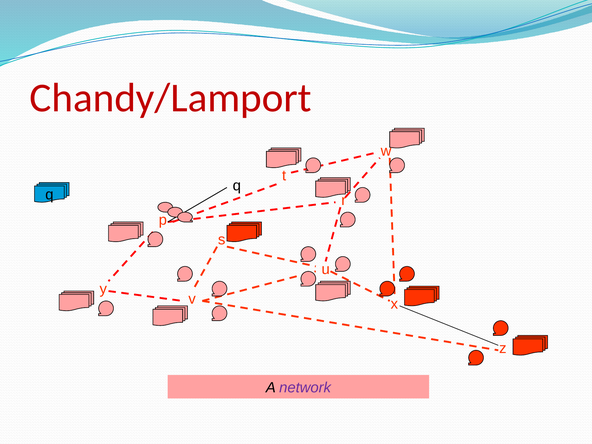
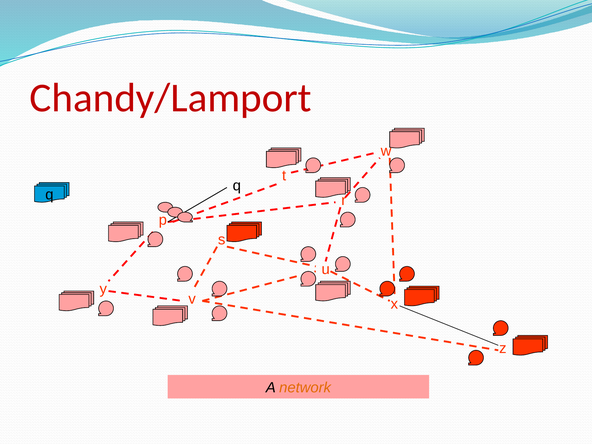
network colour: purple -> orange (305, 388)
